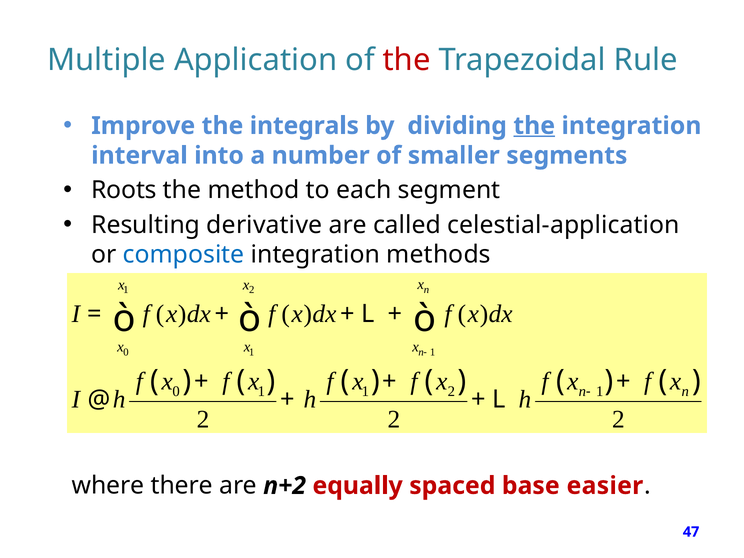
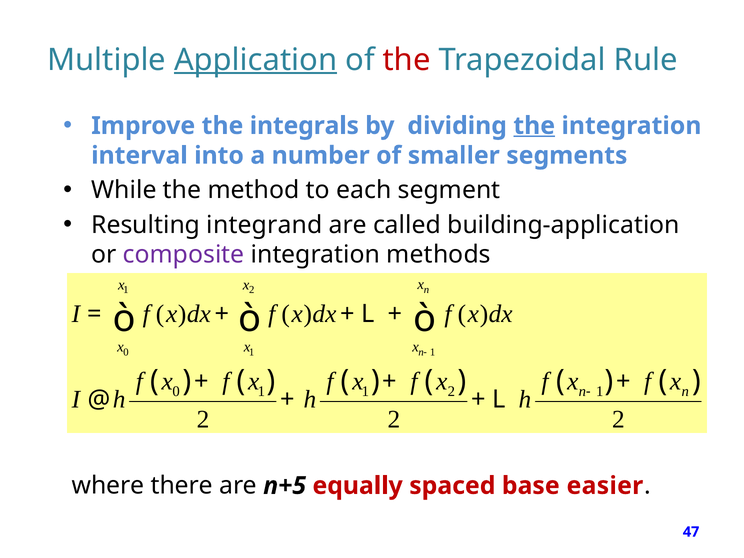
Application underline: none -> present (256, 60)
Roots: Roots -> While (124, 190)
derivative: derivative -> integrand (264, 225)
celestial-application: celestial-application -> building-application (564, 225)
composite colour: blue -> purple (184, 255)
n+2: n+2 -> n+5 (285, 486)
